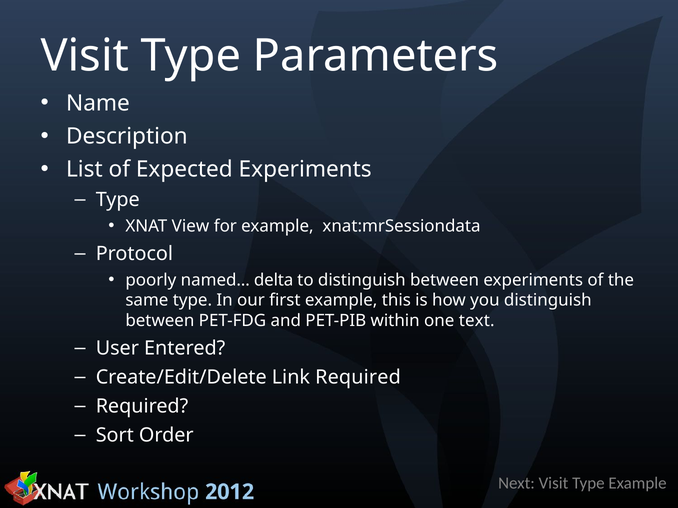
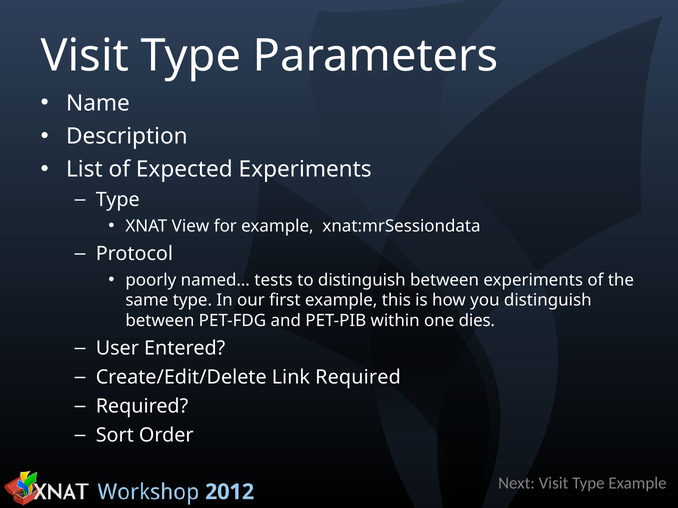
delta: delta -> tests (274, 280)
text: text -> dies (477, 321)
